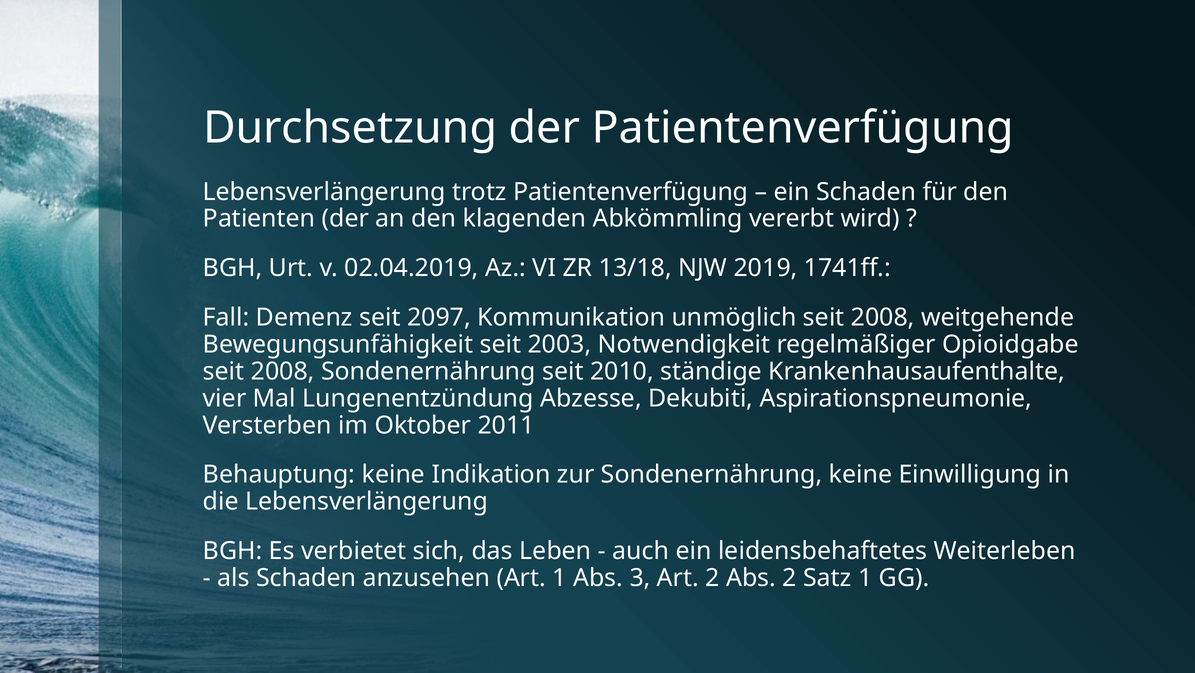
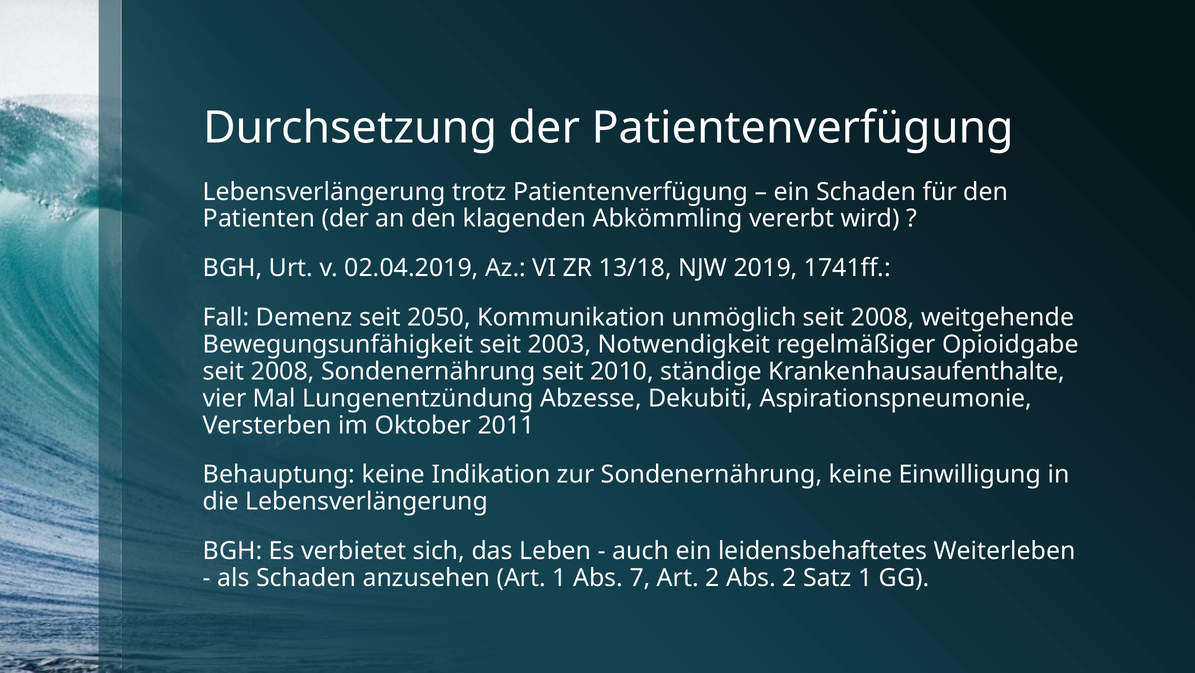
2097: 2097 -> 2050 (439, 317)
3: 3 -> 7 (640, 577)
